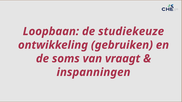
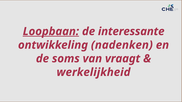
Loopbaan underline: none -> present (51, 32)
studiekeuze: studiekeuze -> interessante (131, 32)
gebruiken: gebruiken -> nadenken (122, 45)
inspanningen: inspanningen -> werkelijkheid (94, 72)
